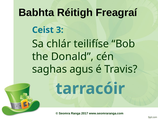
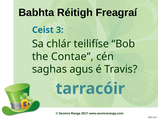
Donald: Donald -> Contae (72, 56)
